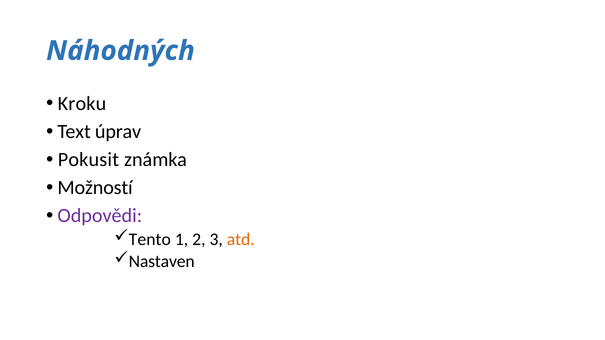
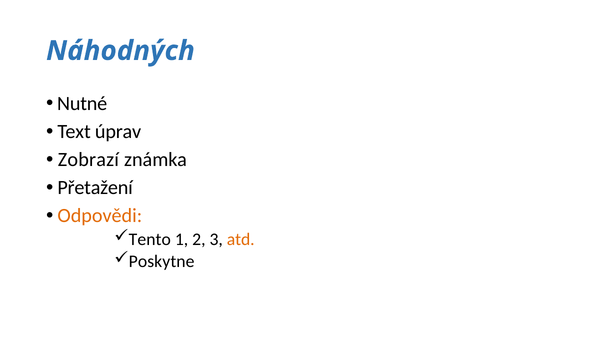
Kroku: Kroku -> Nutné (82, 104)
Pokusit: Pokusit -> Zobrazí (88, 160)
Možností: Možností -> Přetažení (95, 188)
Odpovědi colour: purple -> orange (100, 216)
Nastaven: Nastaven -> Poskytne (162, 262)
